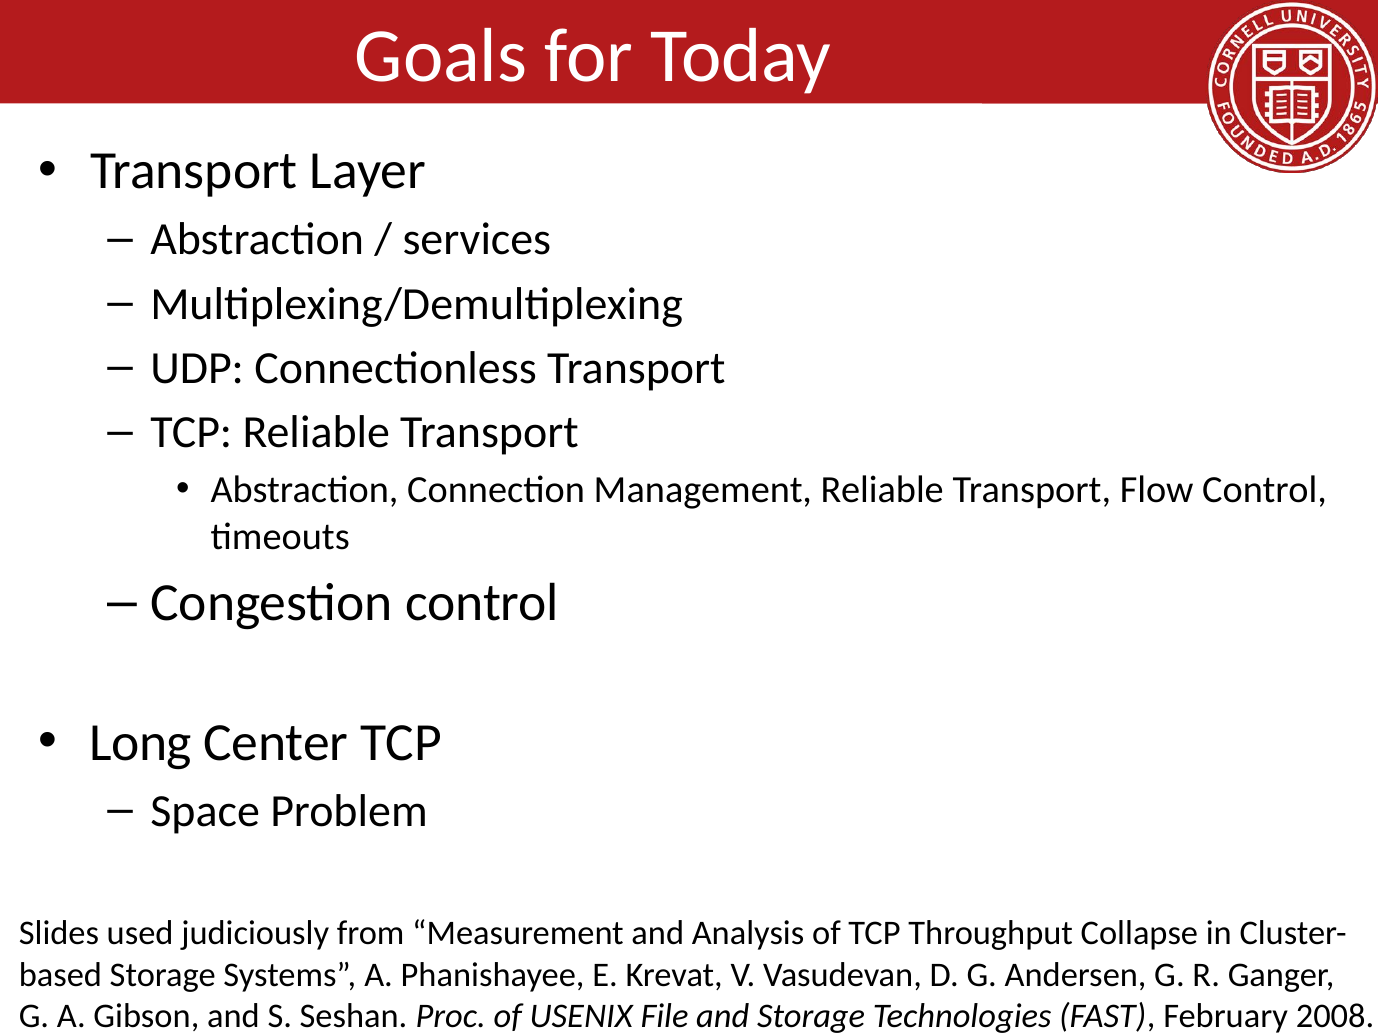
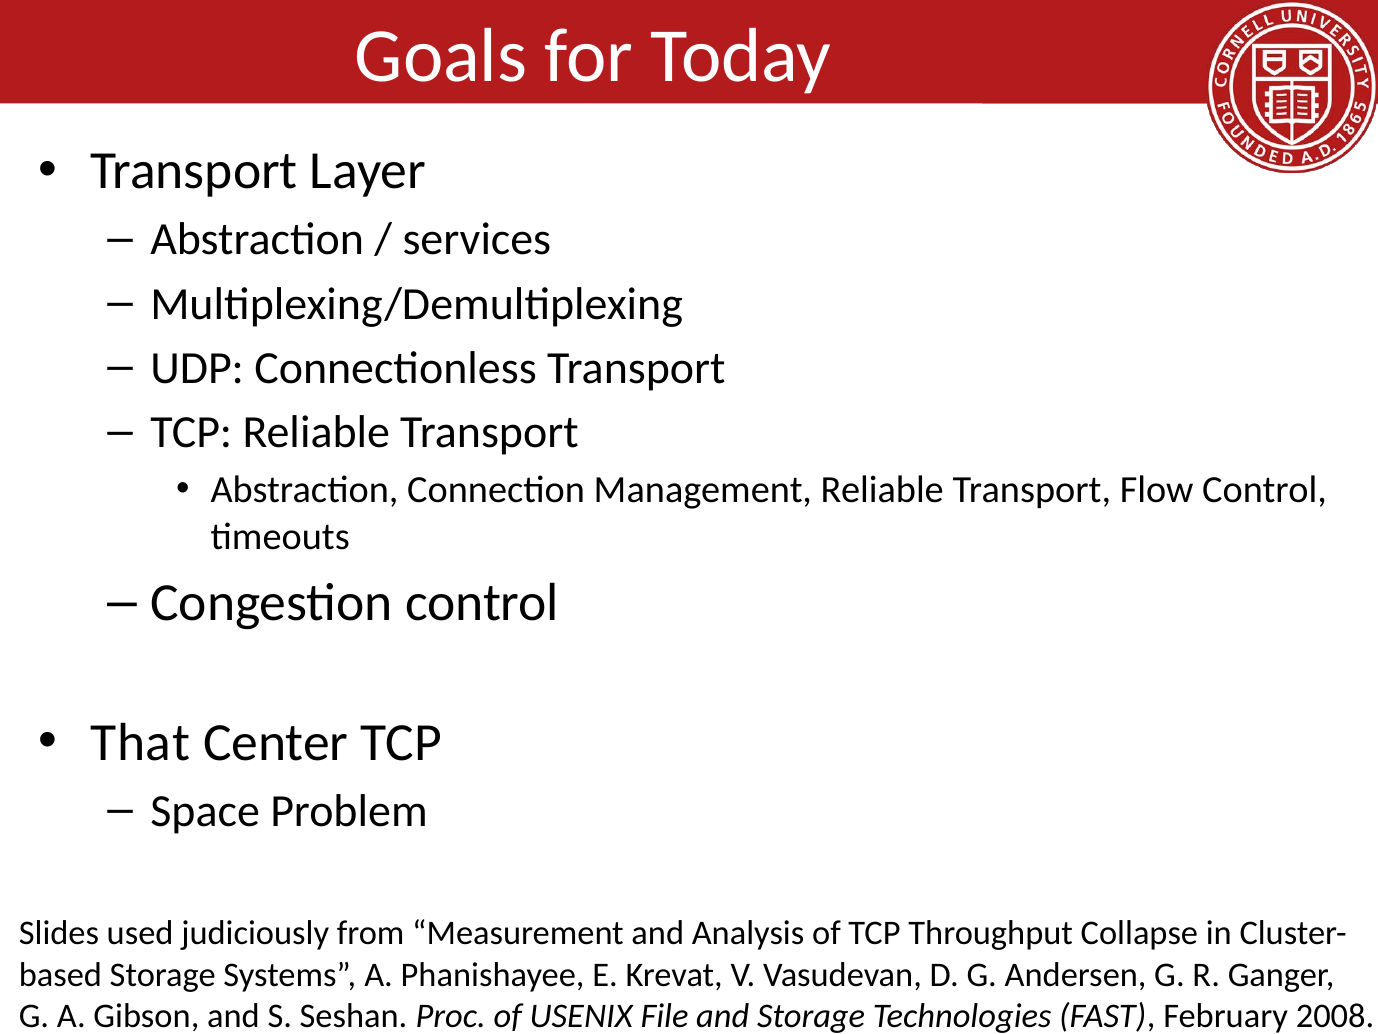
Long: Long -> That (140, 742)
